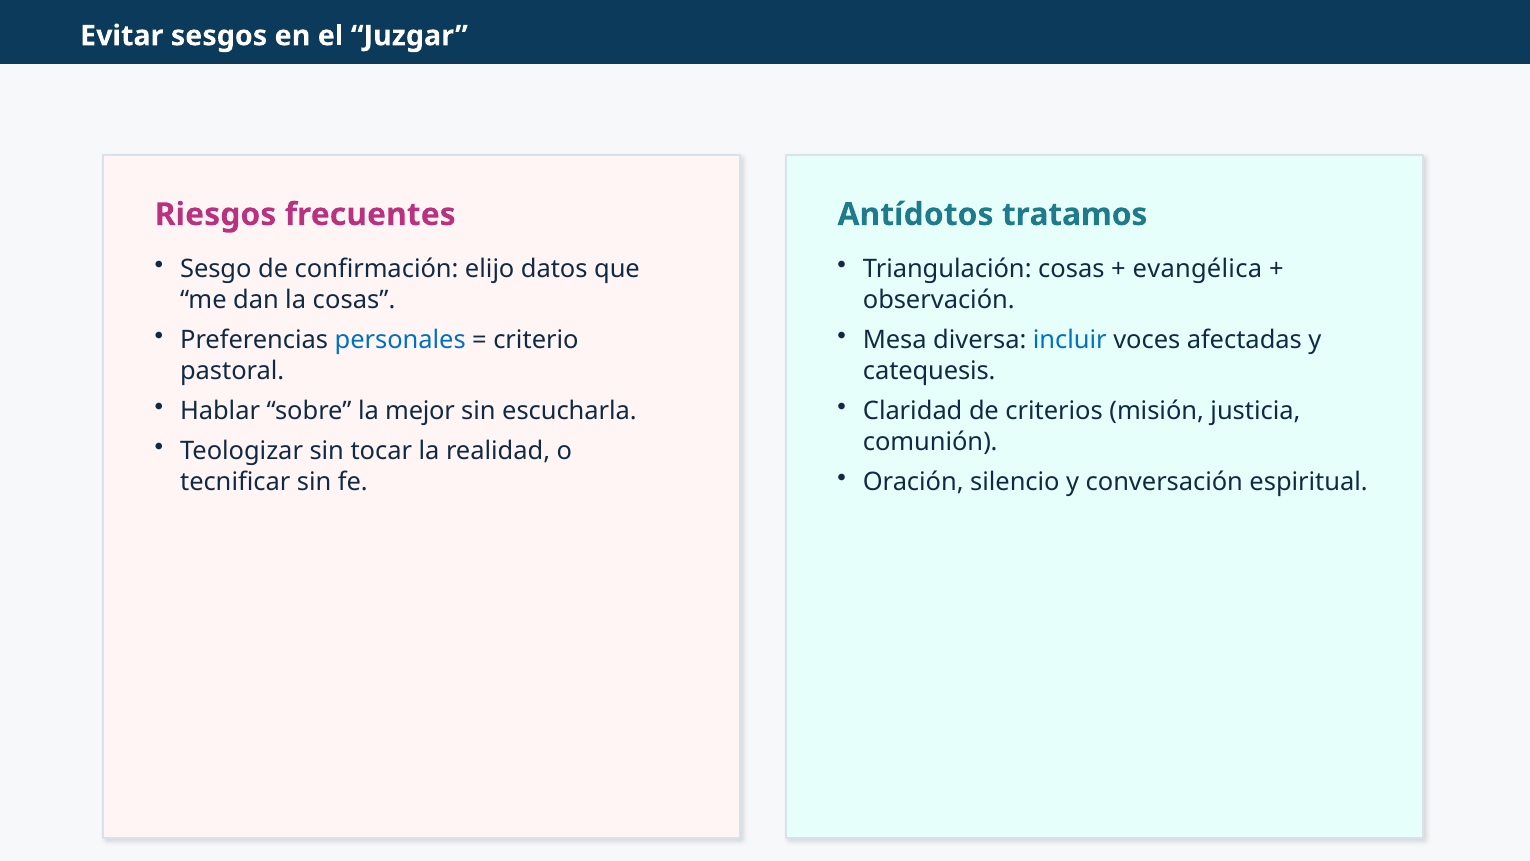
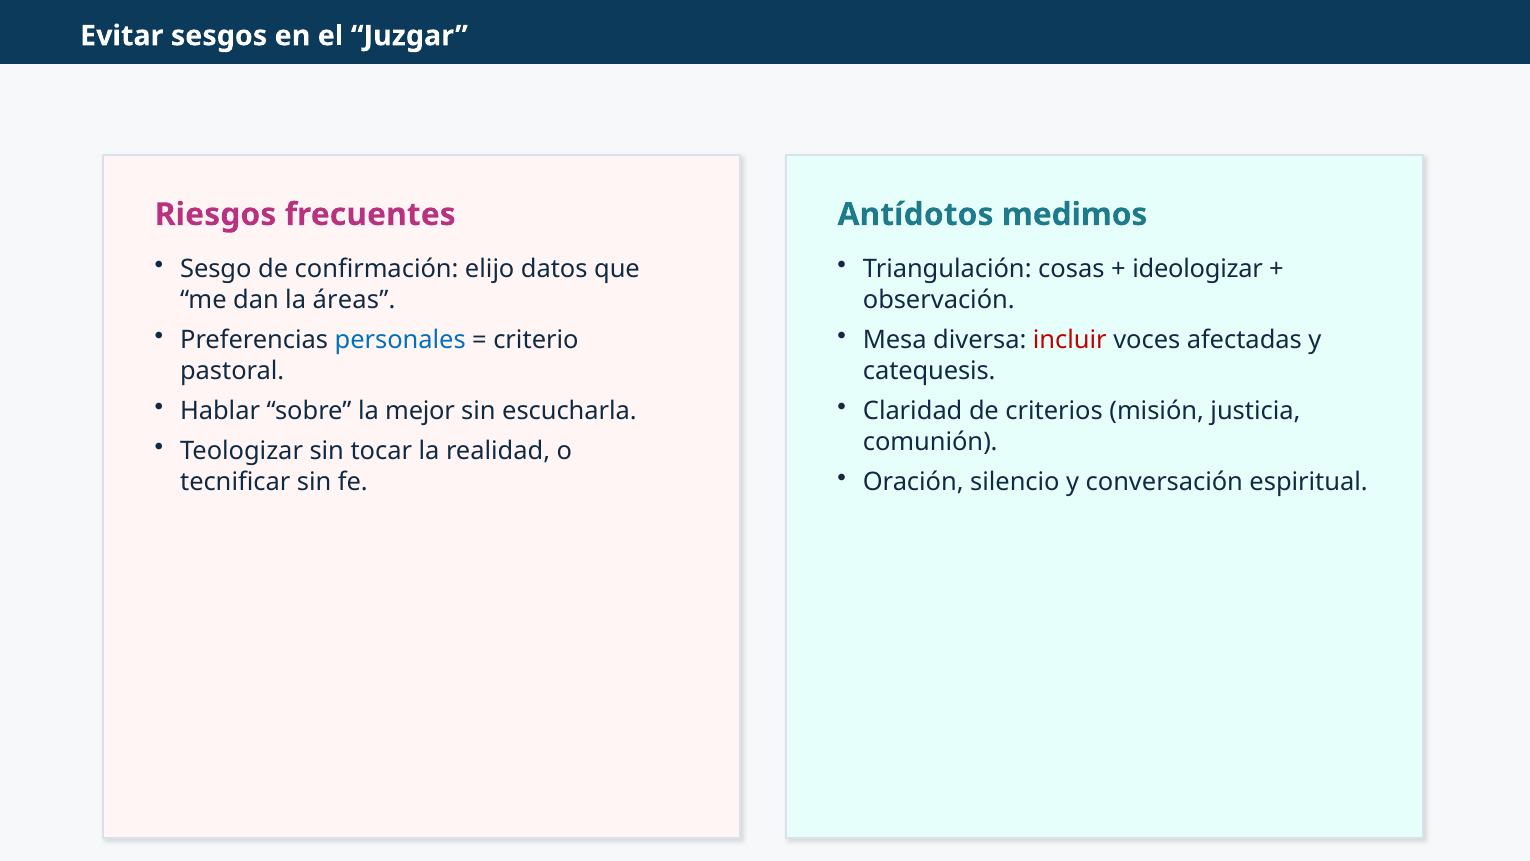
tratamos: tratamos -> medimos (1075, 214)
evangélica: evangélica -> ideologizar (1198, 269)
la cosas: cosas -> áreas (354, 300)
incluir colour: blue -> red (1070, 340)
